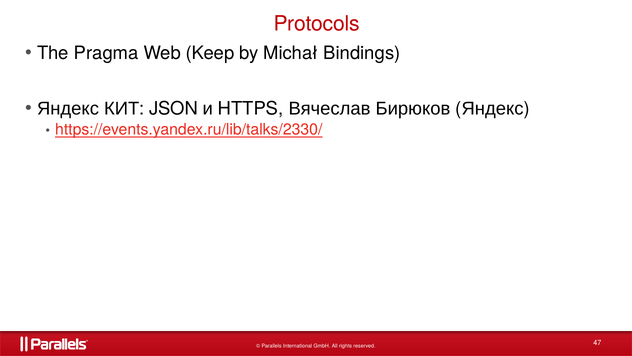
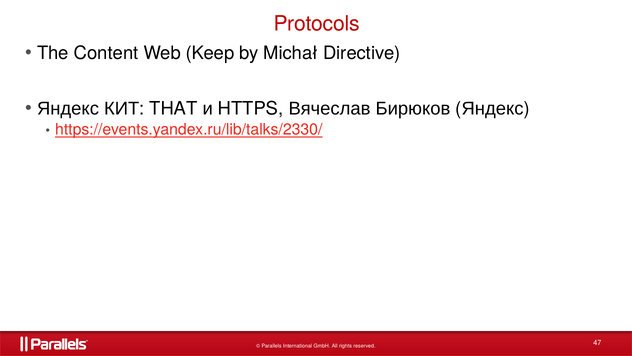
Pragma: Pragma -> Content (106, 53)
Bindings: Bindings -> Directive (362, 53)
JSON: JSON -> THAT (173, 108)
